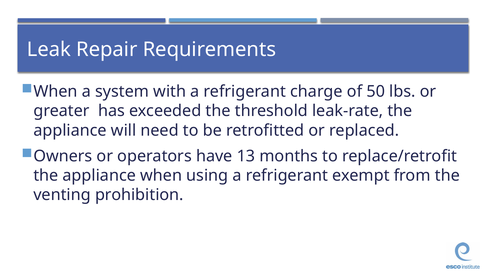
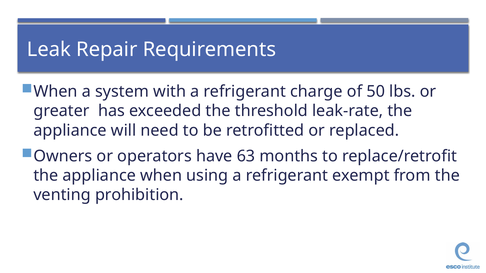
13: 13 -> 63 (246, 156)
